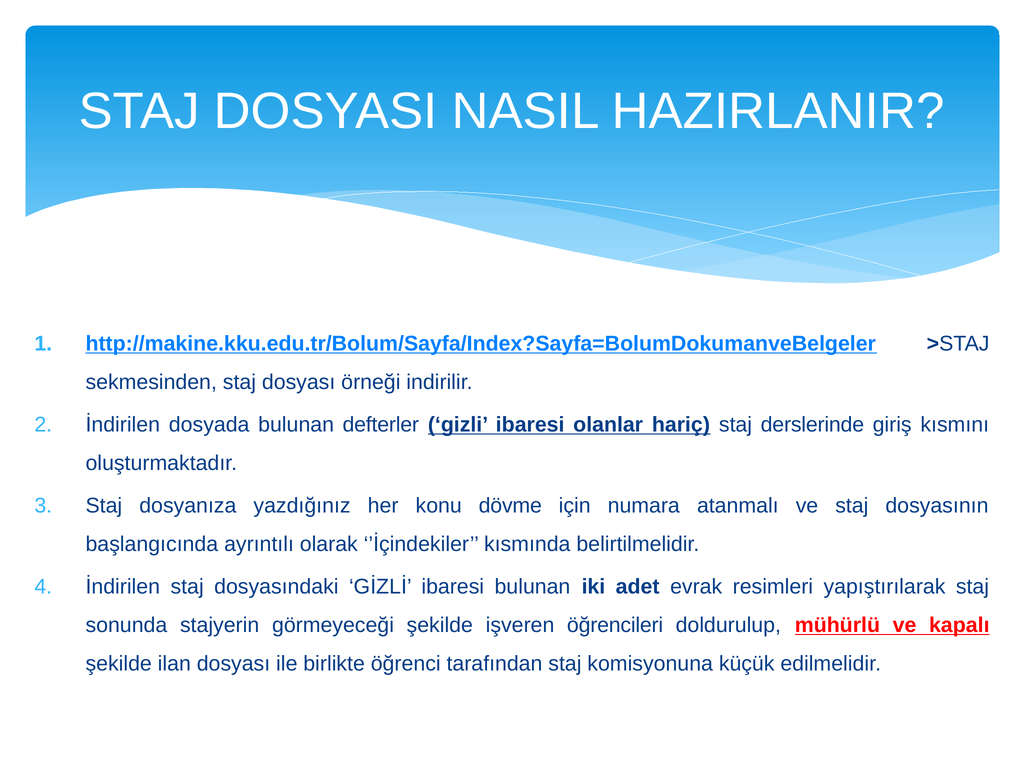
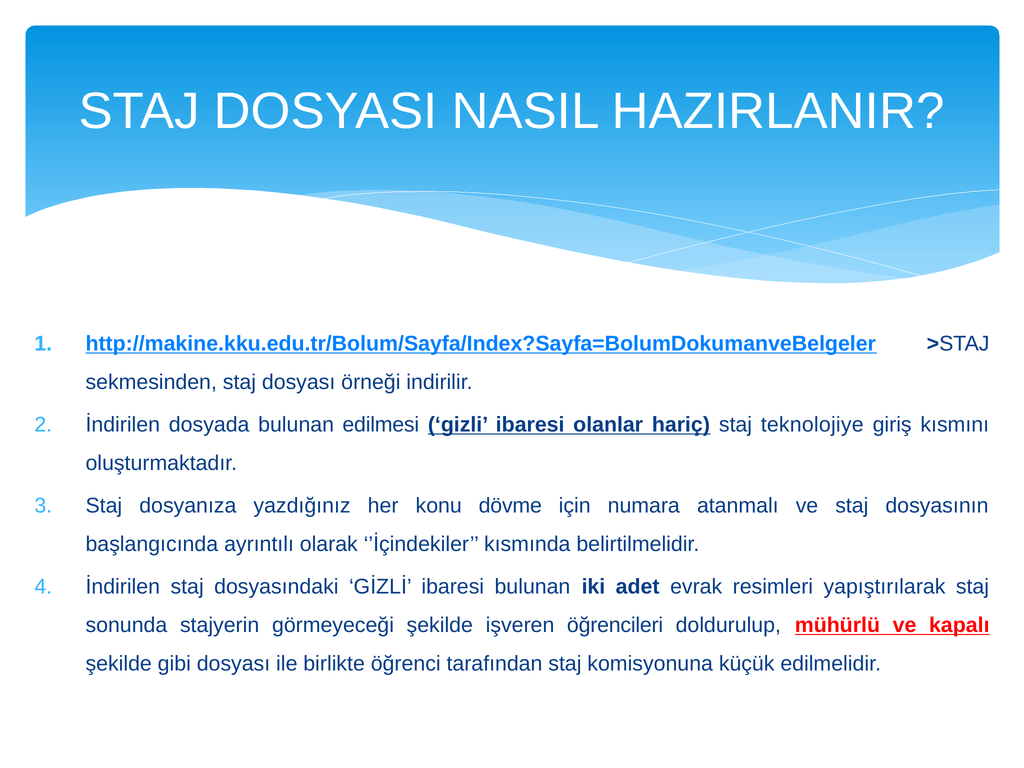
defterler: defterler -> edilmesi (381, 425)
derslerinde: derslerinde -> teknolojiye (812, 425)
ilan: ilan -> gibi (174, 663)
